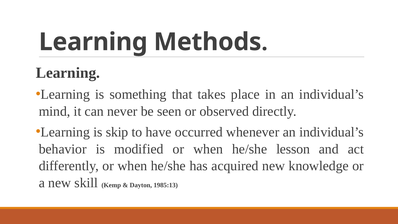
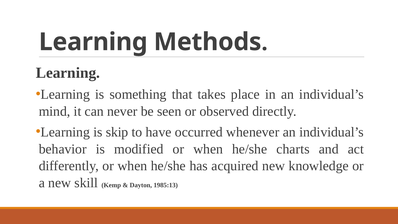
lesson: lesson -> charts (293, 149)
